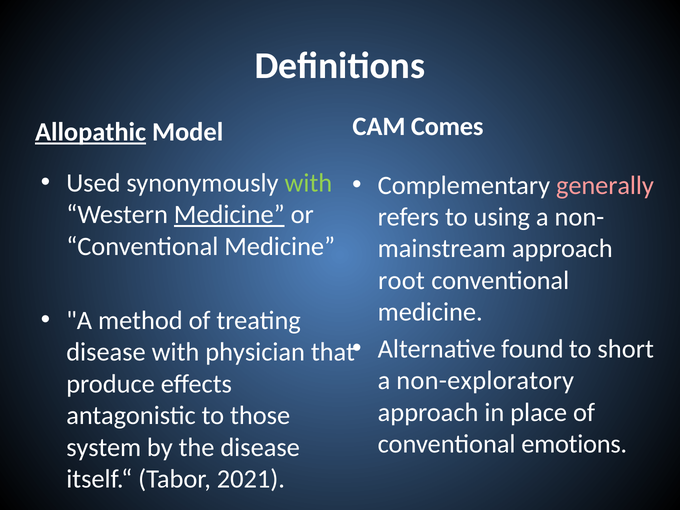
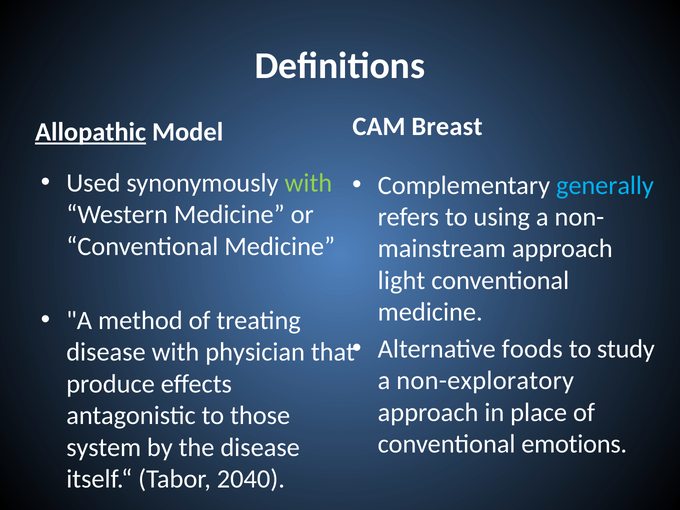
Comes: Comes -> Breast (447, 126)
generally colour: pink -> light blue (605, 185)
Medicine underline: present -> none (229, 215)
root: root -> light (402, 280)
found: found -> foods (532, 349)
short: short -> study (626, 349)
2021: 2021 -> 2040 (251, 479)
